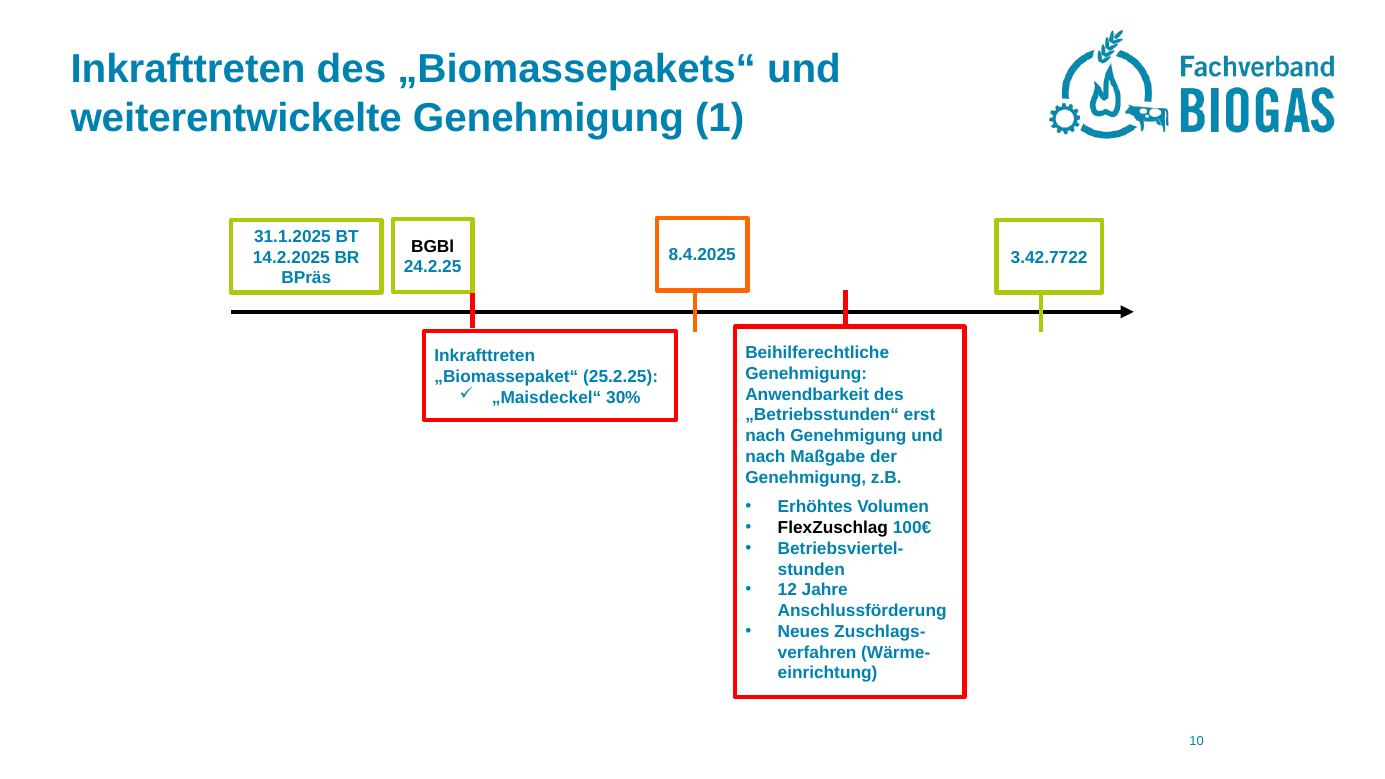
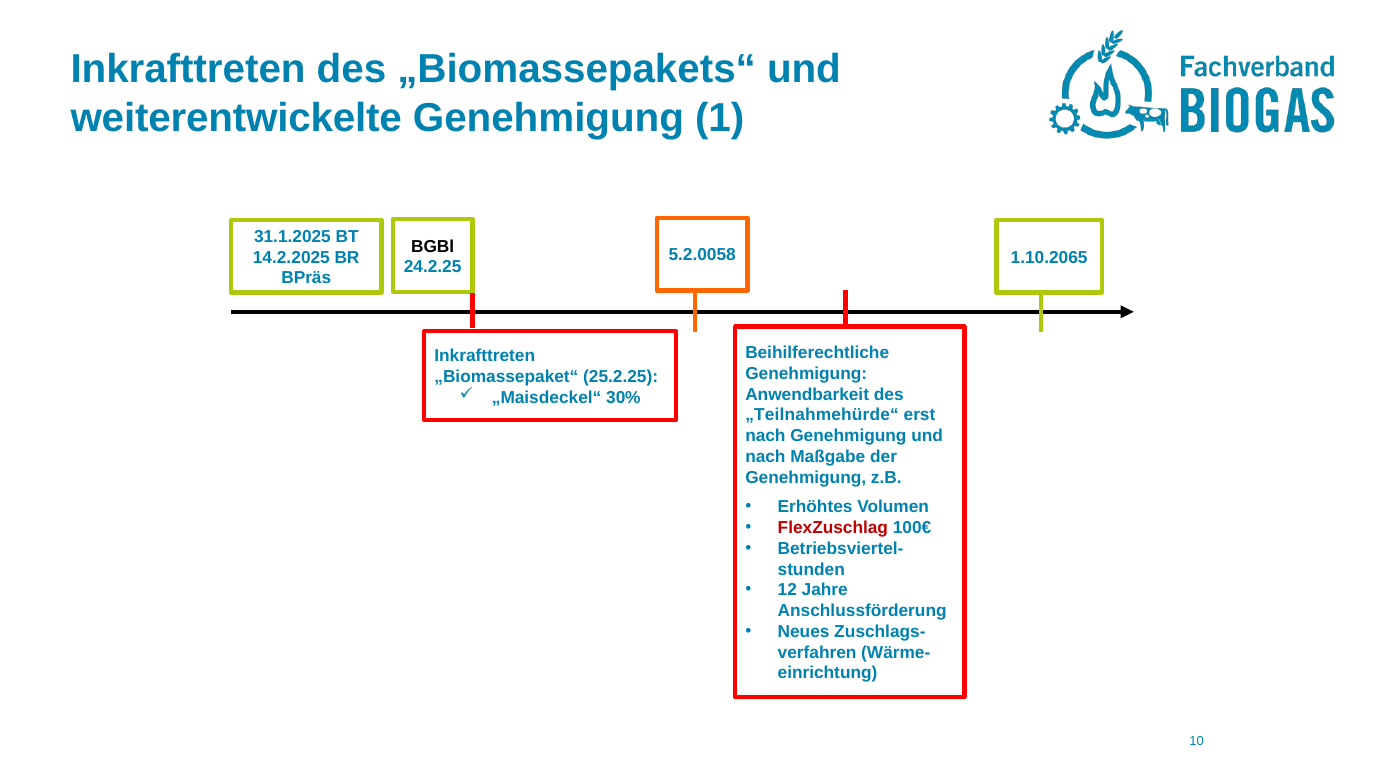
8.4.2025: 8.4.2025 -> 5.2.0058 (702, 255)
3.42.7722: 3.42.7722 -> 1.10.2065 (1049, 257)
„Betriebsstunden“: „Betriebsstunden“ -> „Teilnahmehürde“ (822, 415)
FlexZuschlag colour: black -> red (833, 528)
